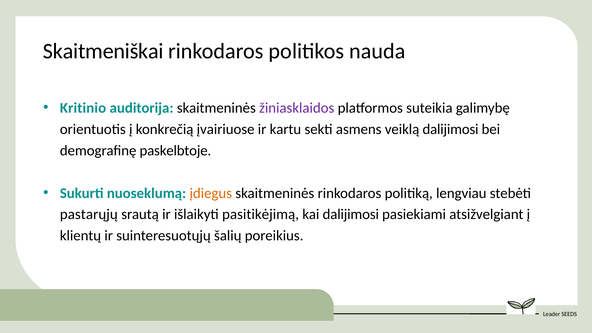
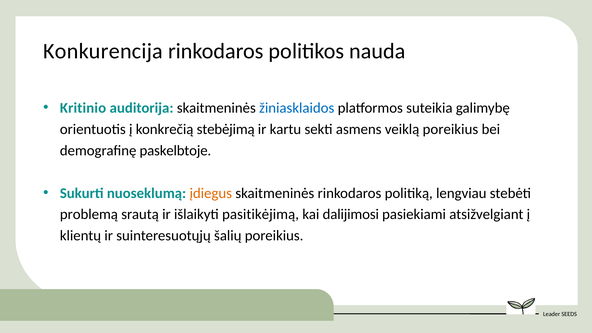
Skaitmeniškai: Skaitmeniškai -> Konkurencija (103, 51)
žiniasklaidos colour: purple -> blue (297, 108)
įvairiuose: įvairiuose -> stebėjimą (226, 129)
veiklą dalijimosi: dalijimosi -> poreikius (450, 129)
pastarųjų: pastarųjų -> problemą (89, 214)
